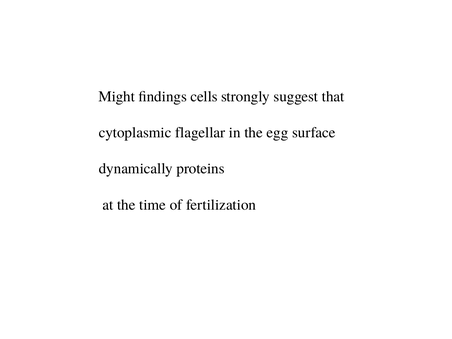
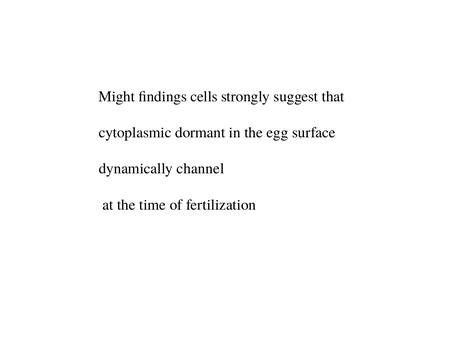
flagellar: flagellar -> dormant (200, 133)
proteins: proteins -> channel (200, 169)
